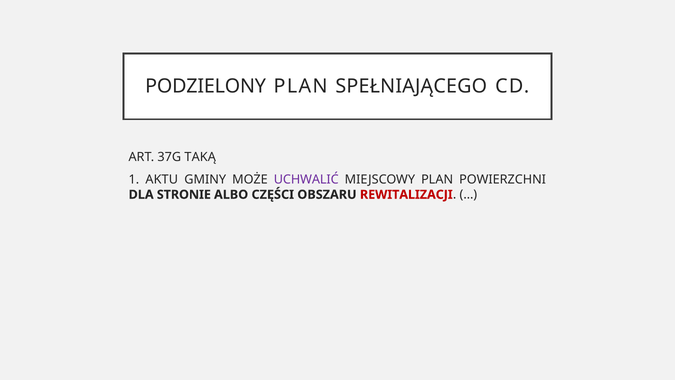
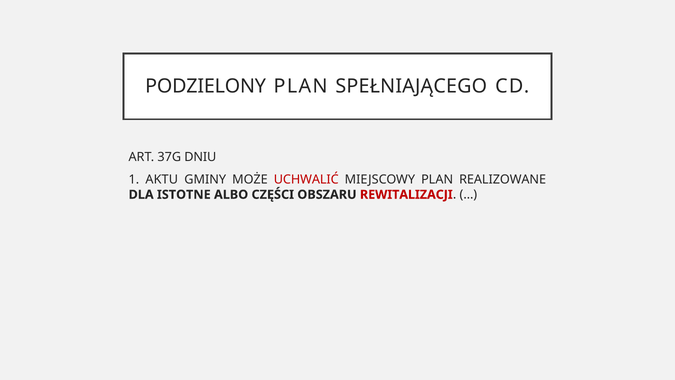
TAKĄ: TAKĄ -> DNIU (200, 157)
UCHWALIĆ colour: purple -> red (306, 179)
POWIERZCHNI: POWIERZCHNI -> REALIZOWANE (503, 179)
STRONIE: STRONIE -> ISTOTNE (184, 194)
